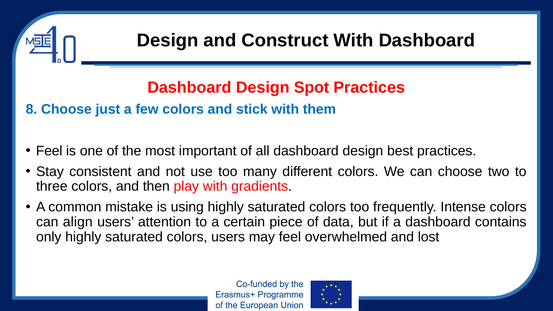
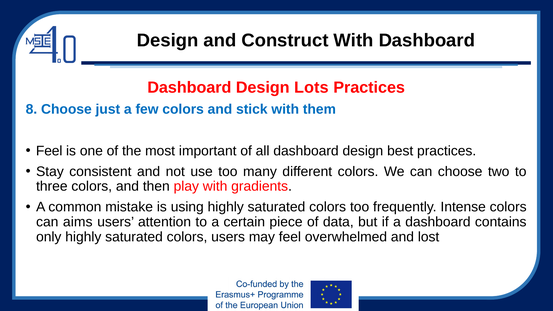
Spot: Spot -> Lots (311, 87)
align: align -> aims (78, 222)
